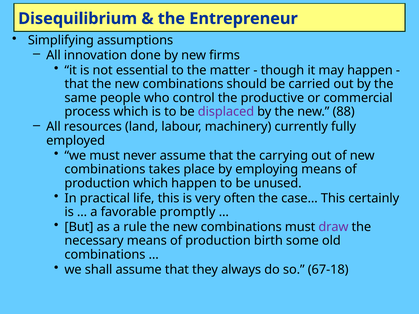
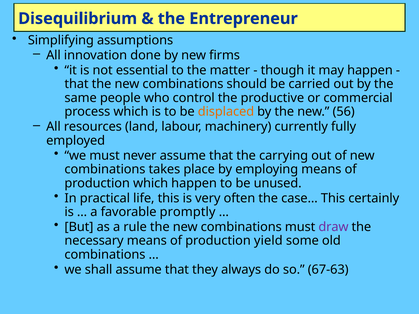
displaced colour: purple -> orange (226, 112)
88: 88 -> 56 (344, 112)
birth: birth -> yield (268, 241)
67-18: 67-18 -> 67-63 (328, 270)
